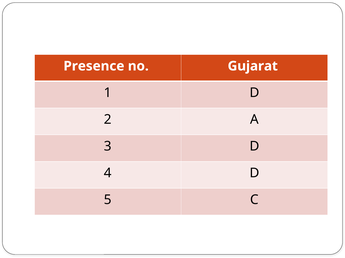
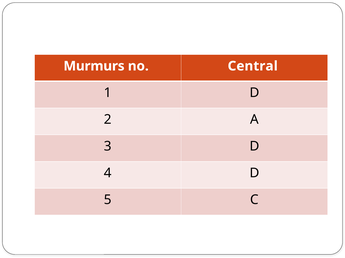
Presence: Presence -> Murmurs (94, 66)
Gujarat: Gujarat -> Central (253, 66)
